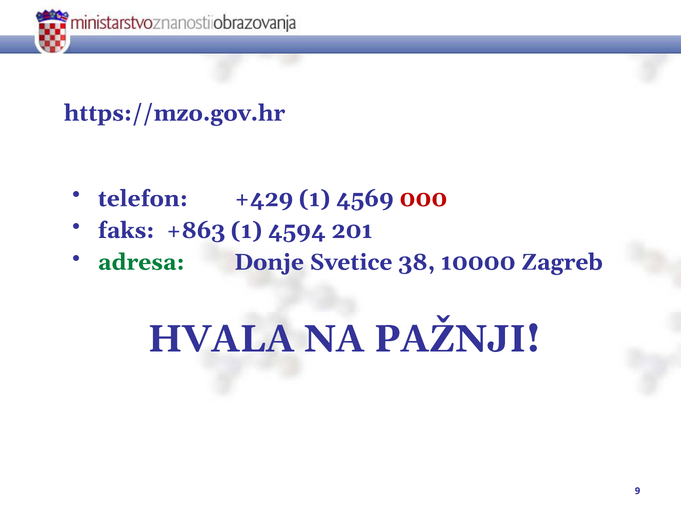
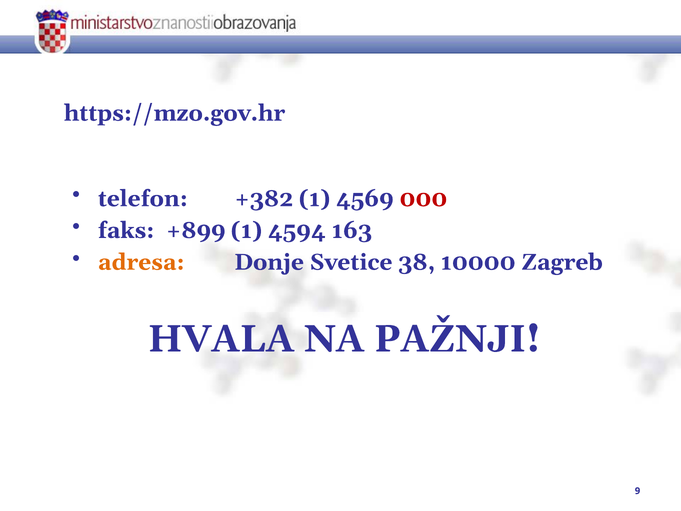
+429: +429 -> +382 (264, 199)
+863: +863 -> +899 (196, 230)
201: 201 -> 163 (352, 230)
adresa colour: green -> orange (141, 262)
